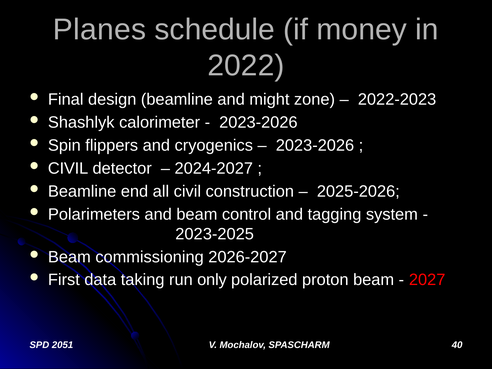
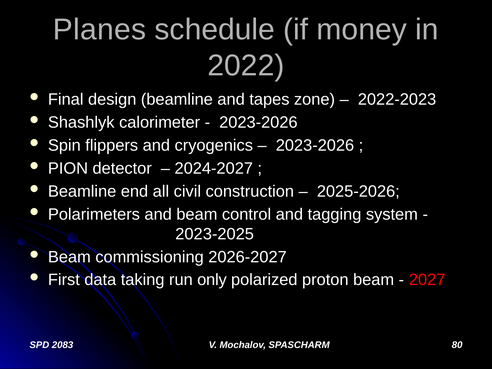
might: might -> tapes (269, 100)
CIVIL: CIVIL -> PION (68, 168)
2051: 2051 -> 2083 (63, 345)
40: 40 -> 80 (457, 345)
